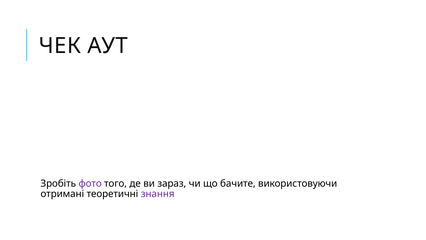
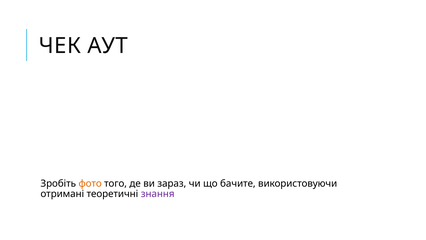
фото colour: purple -> orange (90, 183)
